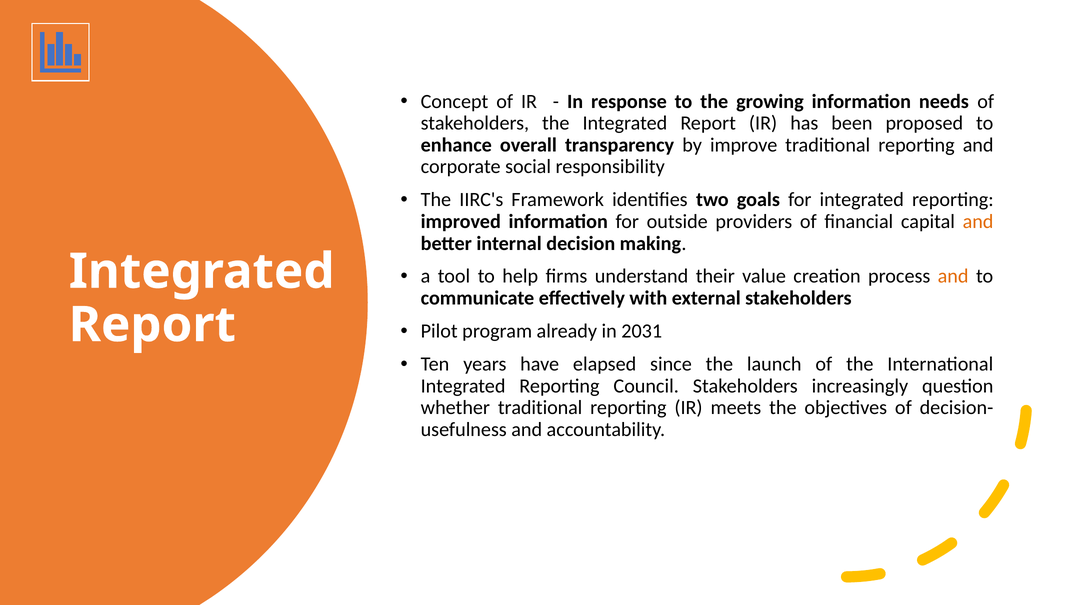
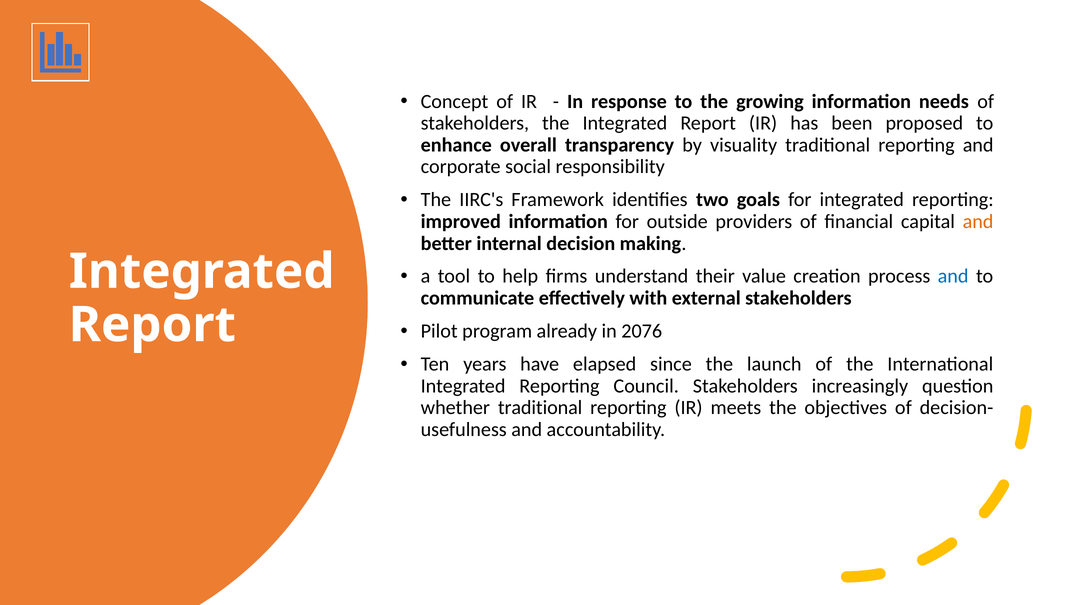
improve: improve -> visuality (744, 145)
and colour: orange -> blue (953, 276)
2031: 2031 -> 2076 (642, 331)
